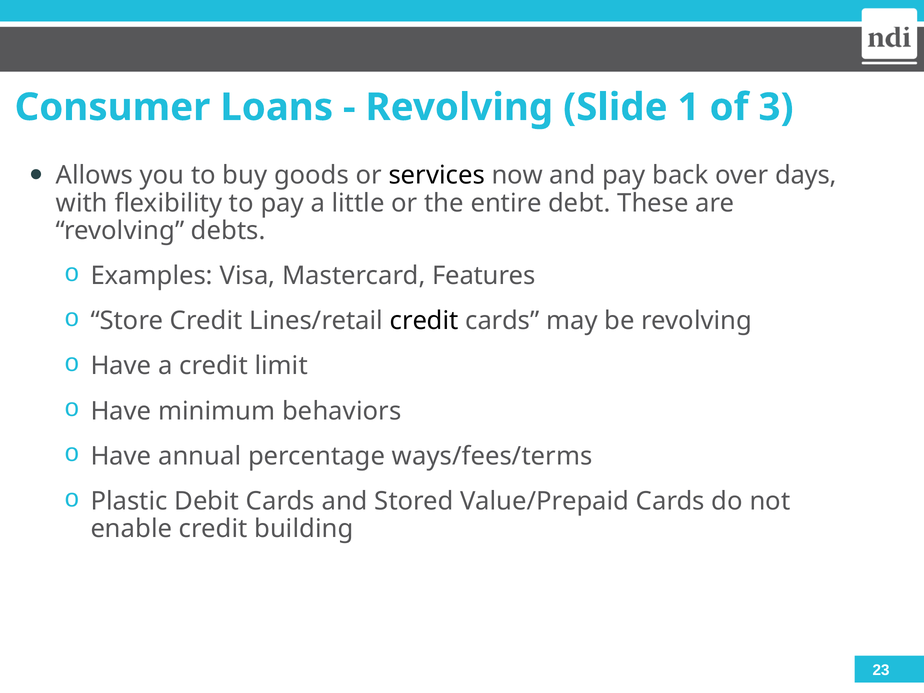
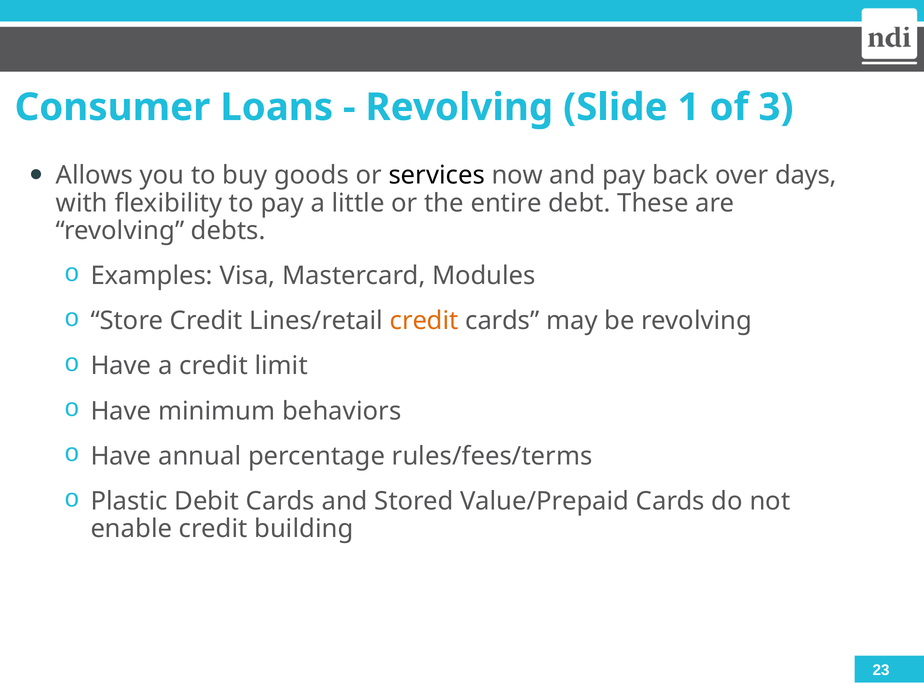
Features: Features -> Modules (484, 276)
credit colour: black -> orange (424, 321)
ways/fees/terms: ways/fees/terms -> rules/fees/terms (492, 456)
